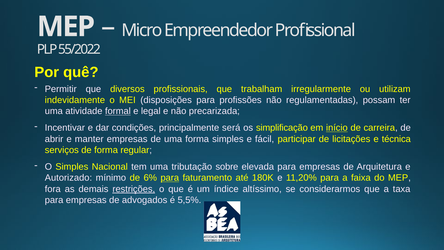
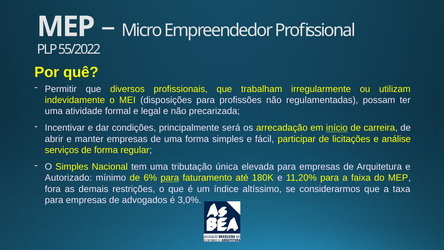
formal underline: present -> none (118, 111)
simplificação: simplificação -> arrecadação (282, 128)
técnica: técnica -> análise (396, 139)
sobre: sobre -> única (227, 167)
restrições underline: present -> none (134, 189)
5,5%: 5,5% -> 3,0% (189, 200)
